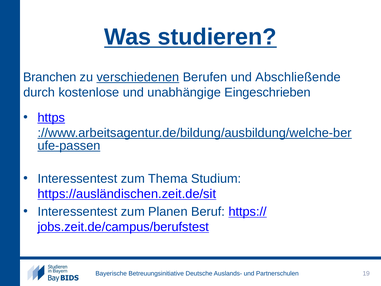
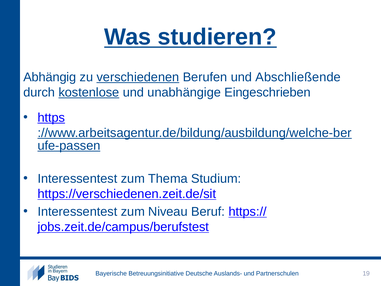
Branchen: Branchen -> Abhängig (50, 77)
kostenlose underline: none -> present (89, 92)
https://ausländischen.zeit.de/sit: https://ausländischen.zeit.de/sit -> https://verschiedenen.zeit.de/sit (127, 194)
Planen: Planen -> Niveau (168, 212)
